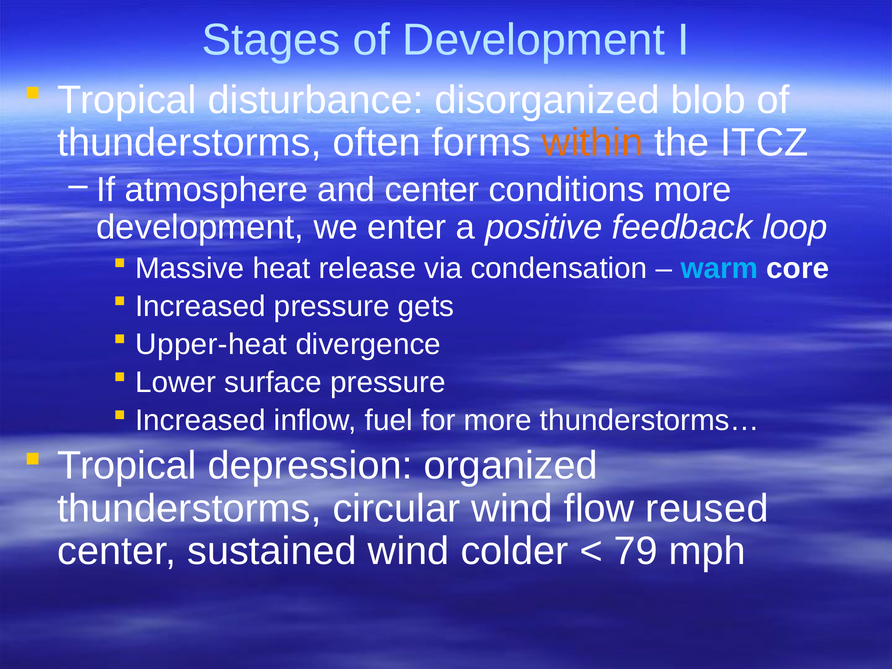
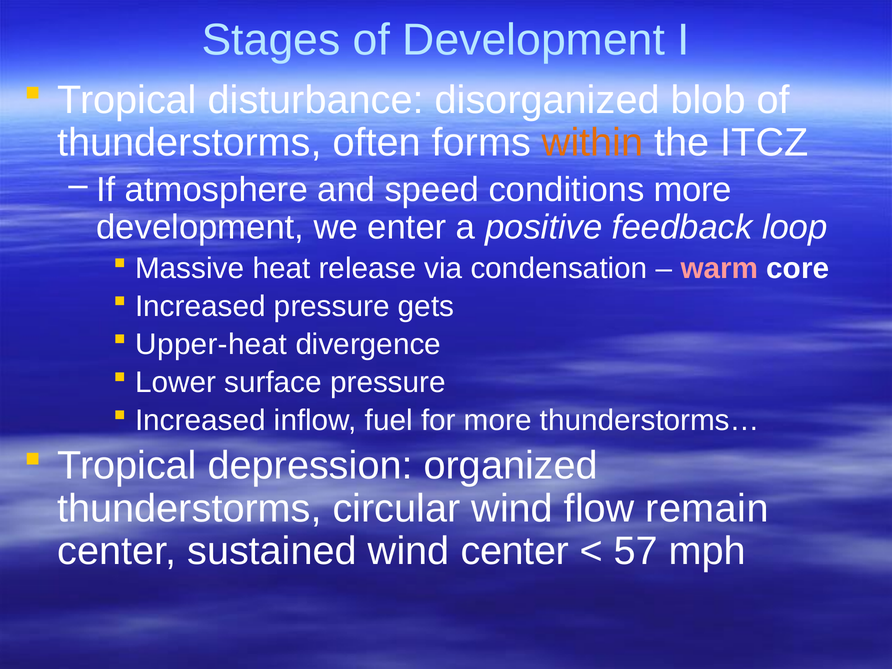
and center: center -> speed (432, 190)
warm colour: light blue -> pink (719, 268)
reused: reused -> remain (707, 509)
wind colder: colder -> center (515, 551)
79: 79 -> 57 (636, 551)
